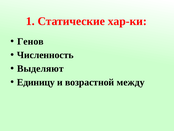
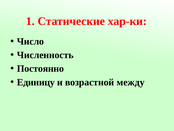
Генов: Генов -> Число (30, 41)
Выделяют: Выделяют -> Постоянно (40, 68)
